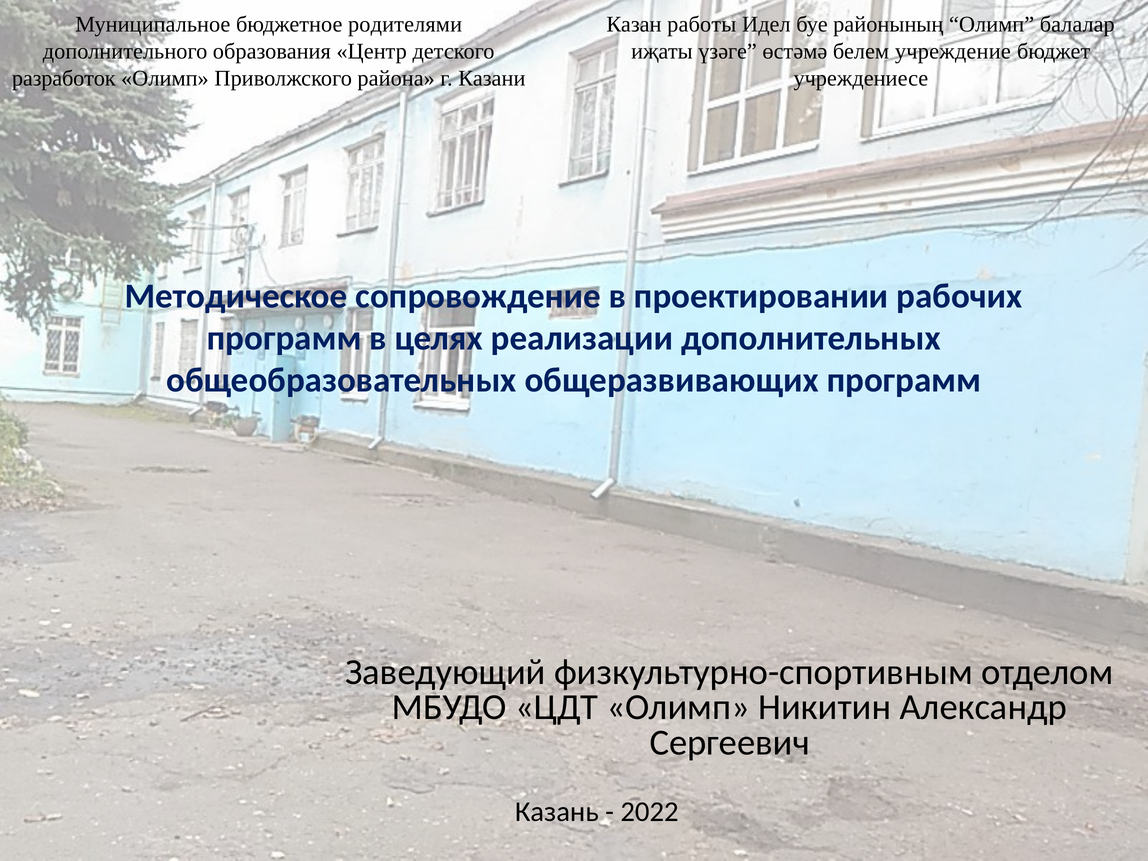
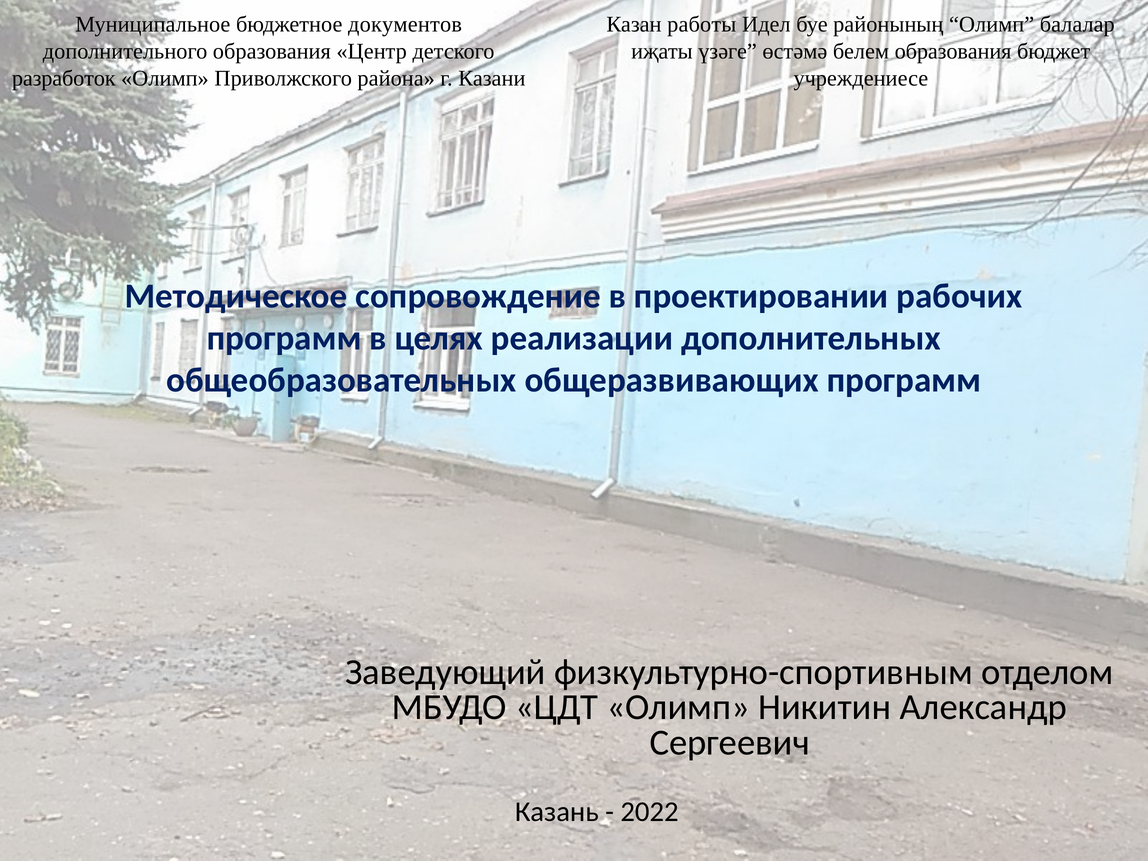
родителями: родителями -> документов (405, 25)
белем учреждение: учреждение -> образования (953, 51)
